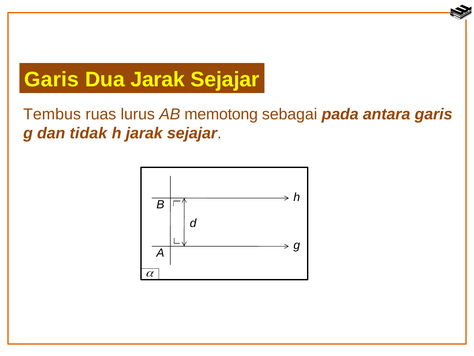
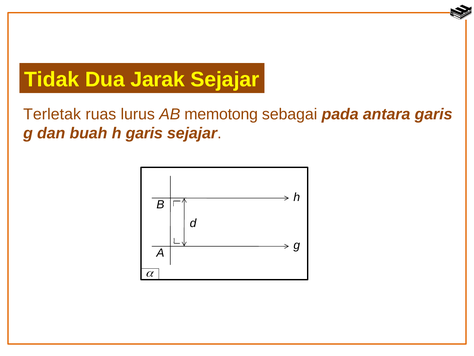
Garis: Garis -> Tidak (52, 79)
Tembus: Tembus -> Terletak (52, 114)
tidak: tidak -> buah (88, 133)
h jarak: jarak -> garis (144, 133)
